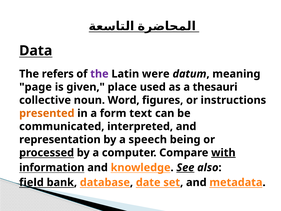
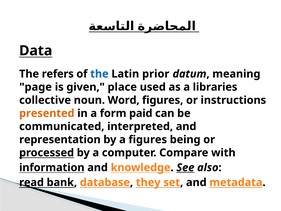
the colour: purple -> blue (99, 74)
were: were -> prior (156, 74)
thesauri: thesauri -> libraries (215, 87)
text: text -> paid (141, 113)
a speech: speech -> figures (148, 139)
with underline: present -> none (223, 153)
field: field -> read (32, 182)
date: date -> they (148, 182)
